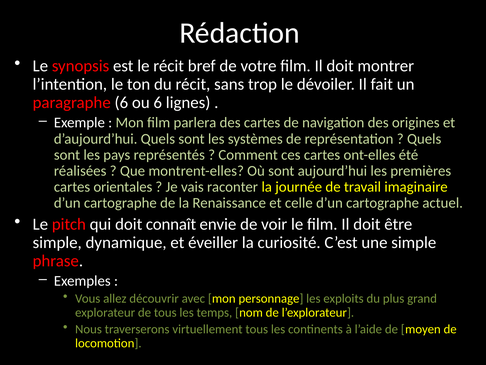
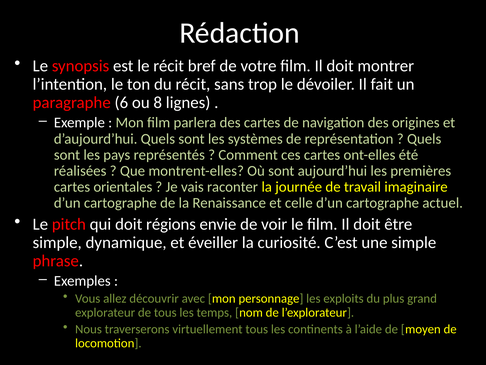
ou 6: 6 -> 8 (158, 102)
connaît: connaît -> régions (171, 224)
